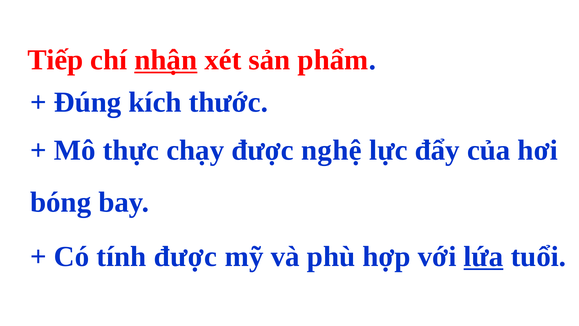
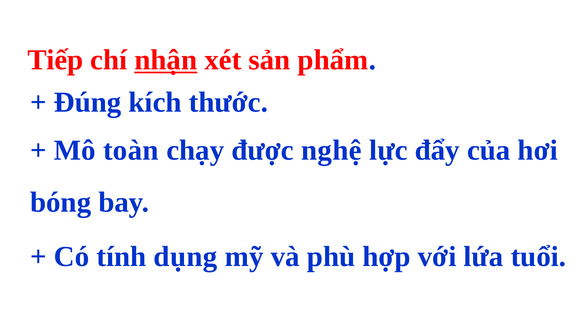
thực: thực -> toàn (131, 150)
tính được: được -> dụng (185, 256)
lứa underline: present -> none (484, 256)
